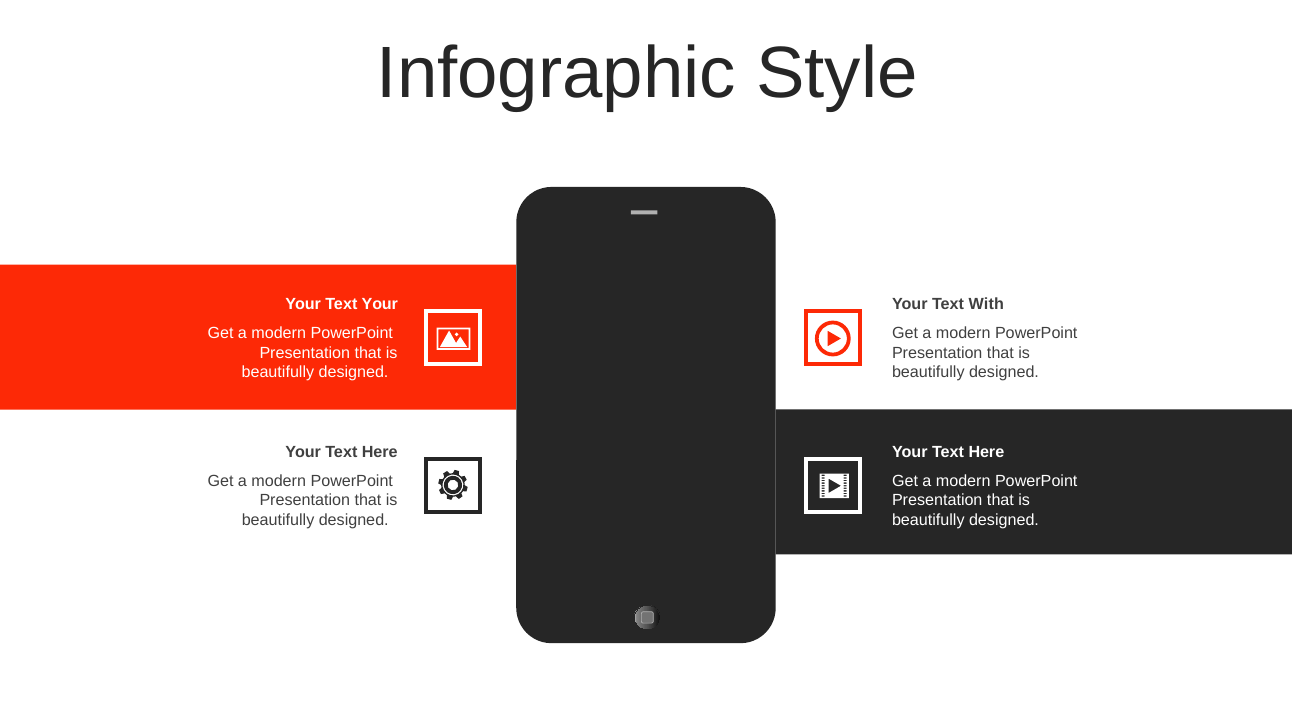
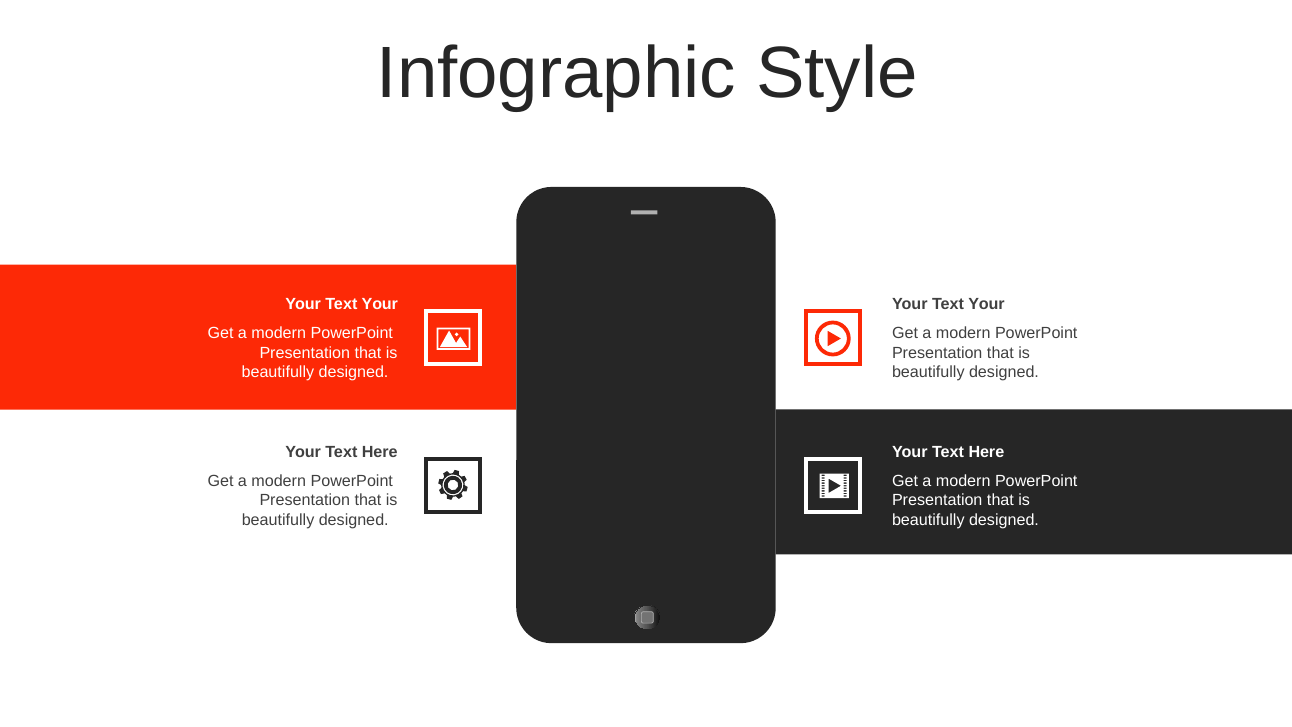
With: With -> Your (986, 304)
